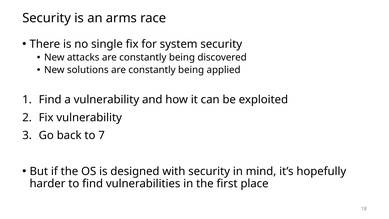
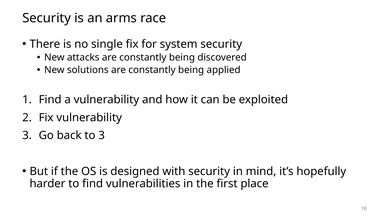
to 7: 7 -> 3 (102, 135)
